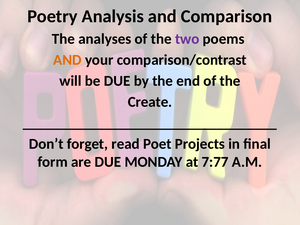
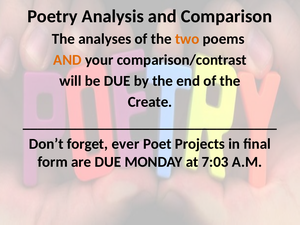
two colour: purple -> orange (187, 39)
read: read -> ever (126, 144)
7:77: 7:77 -> 7:03 (215, 162)
